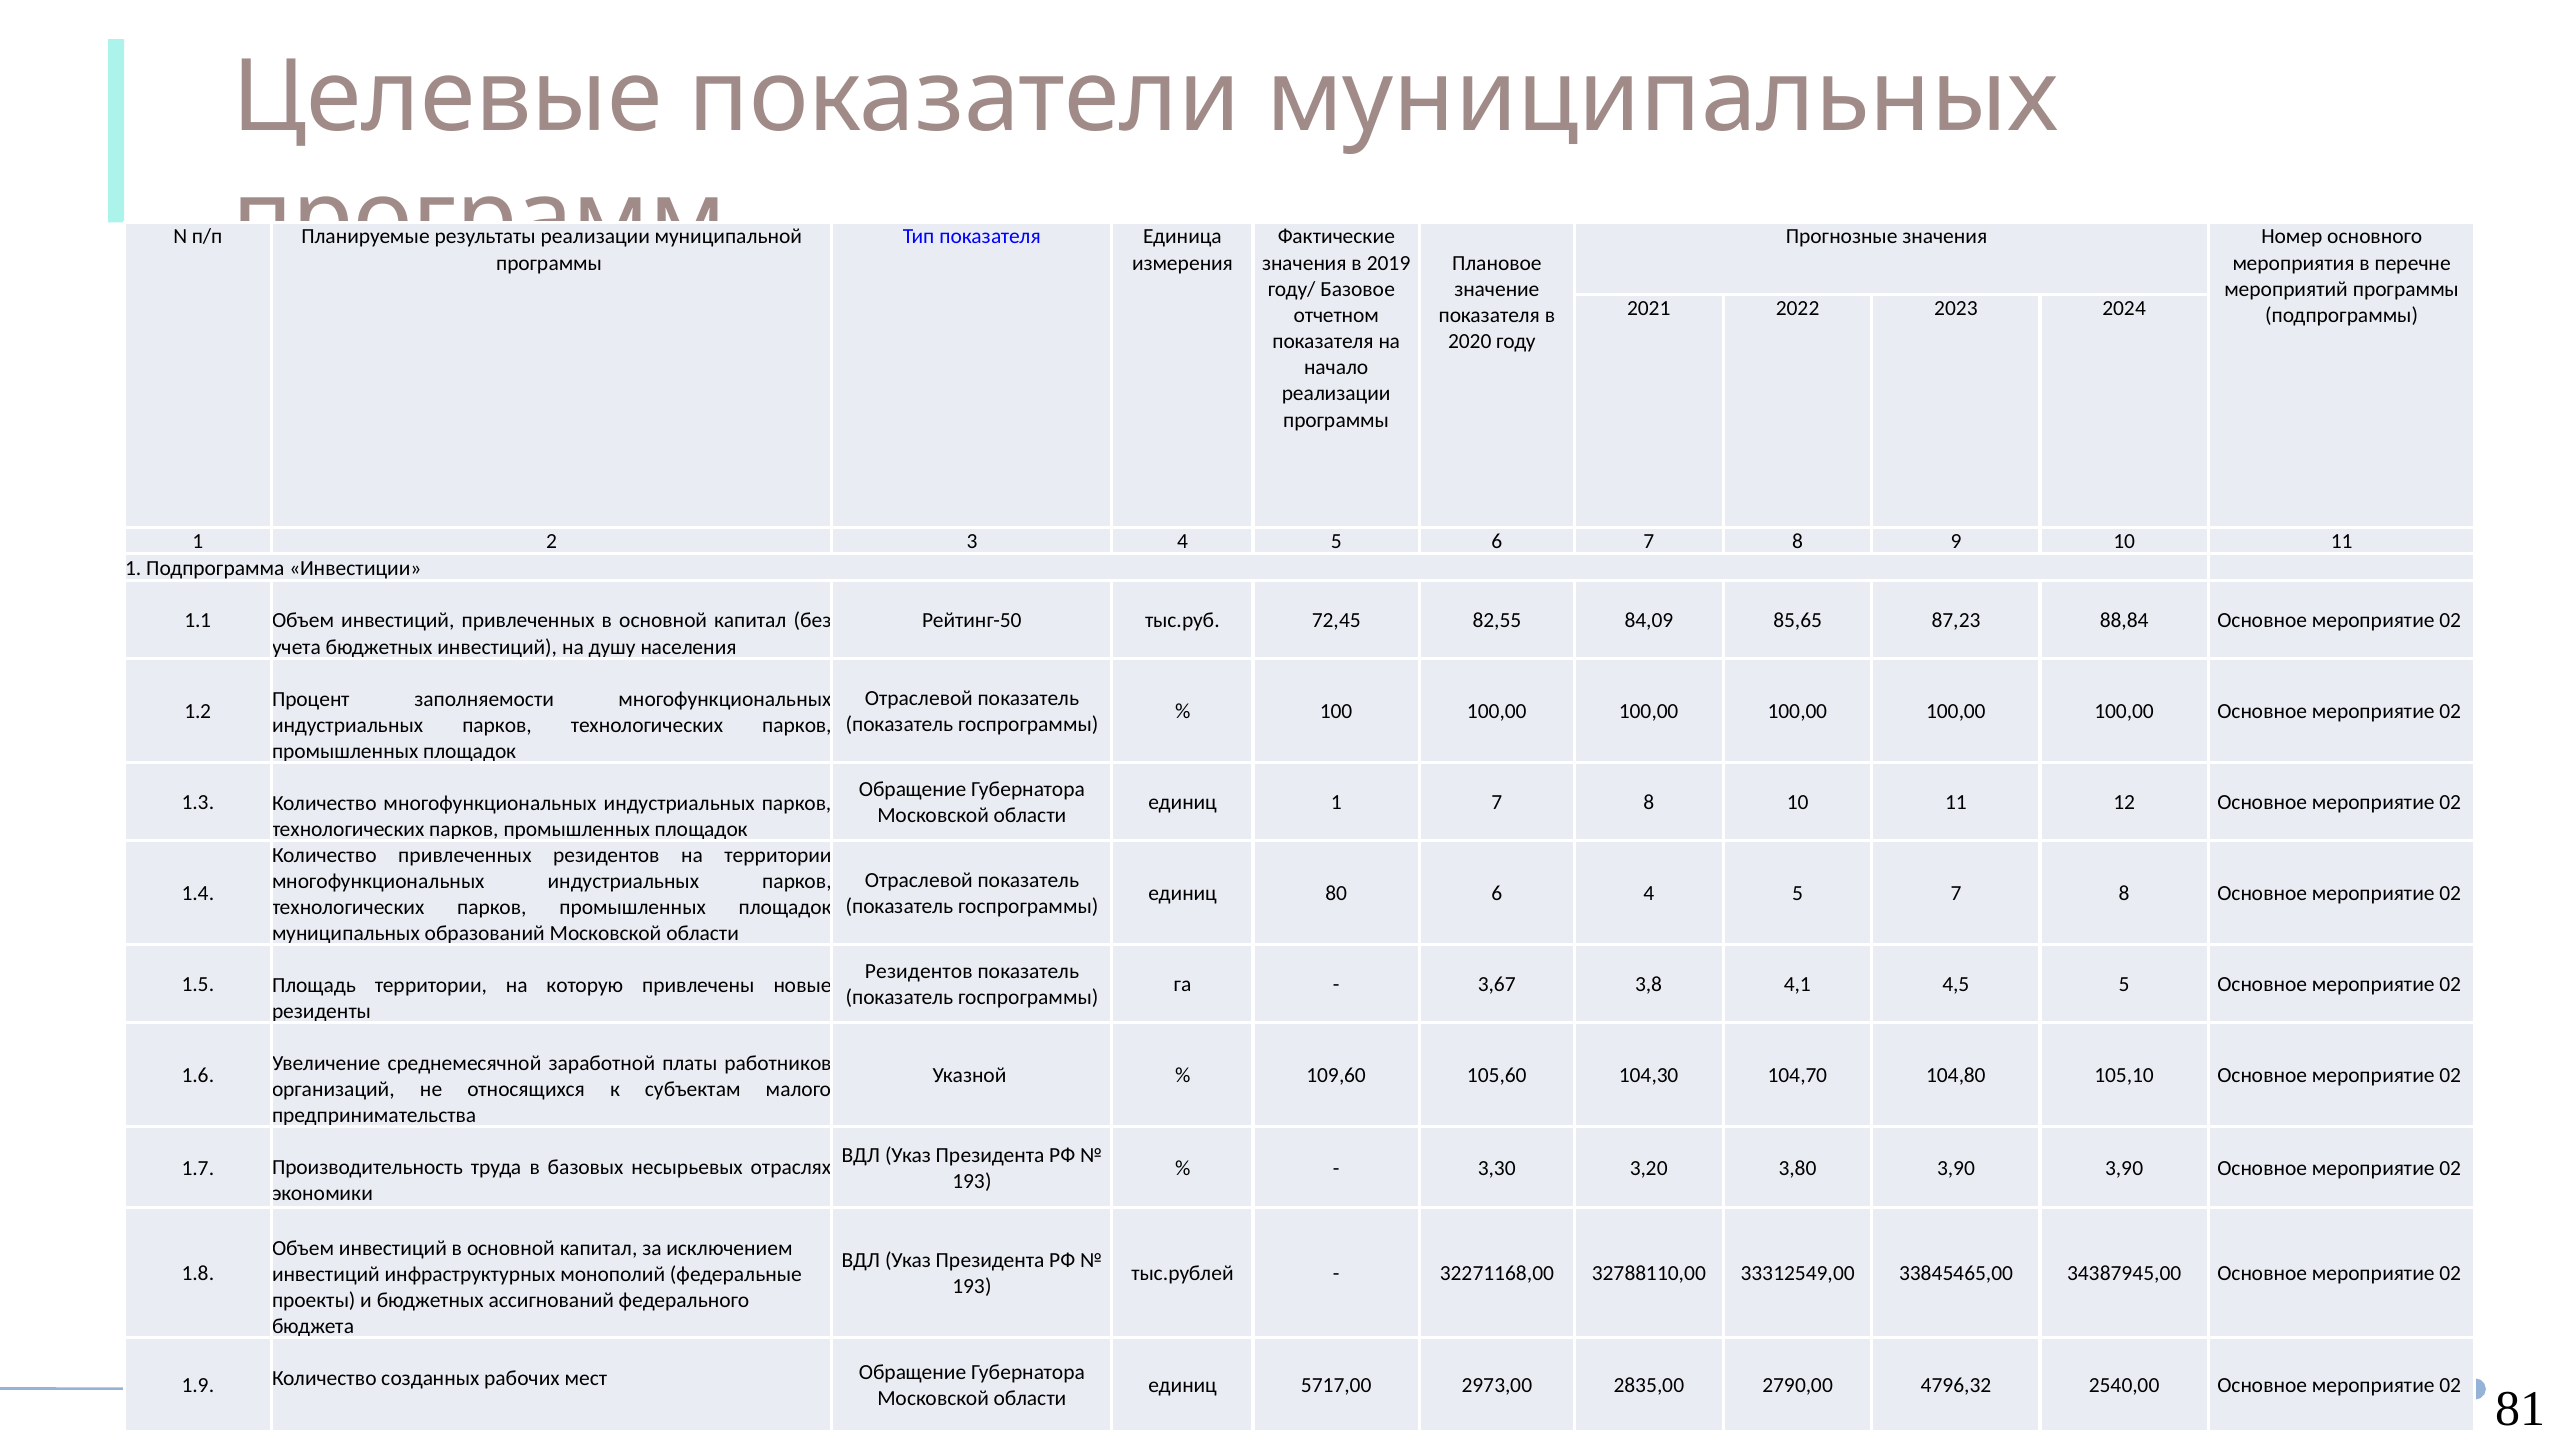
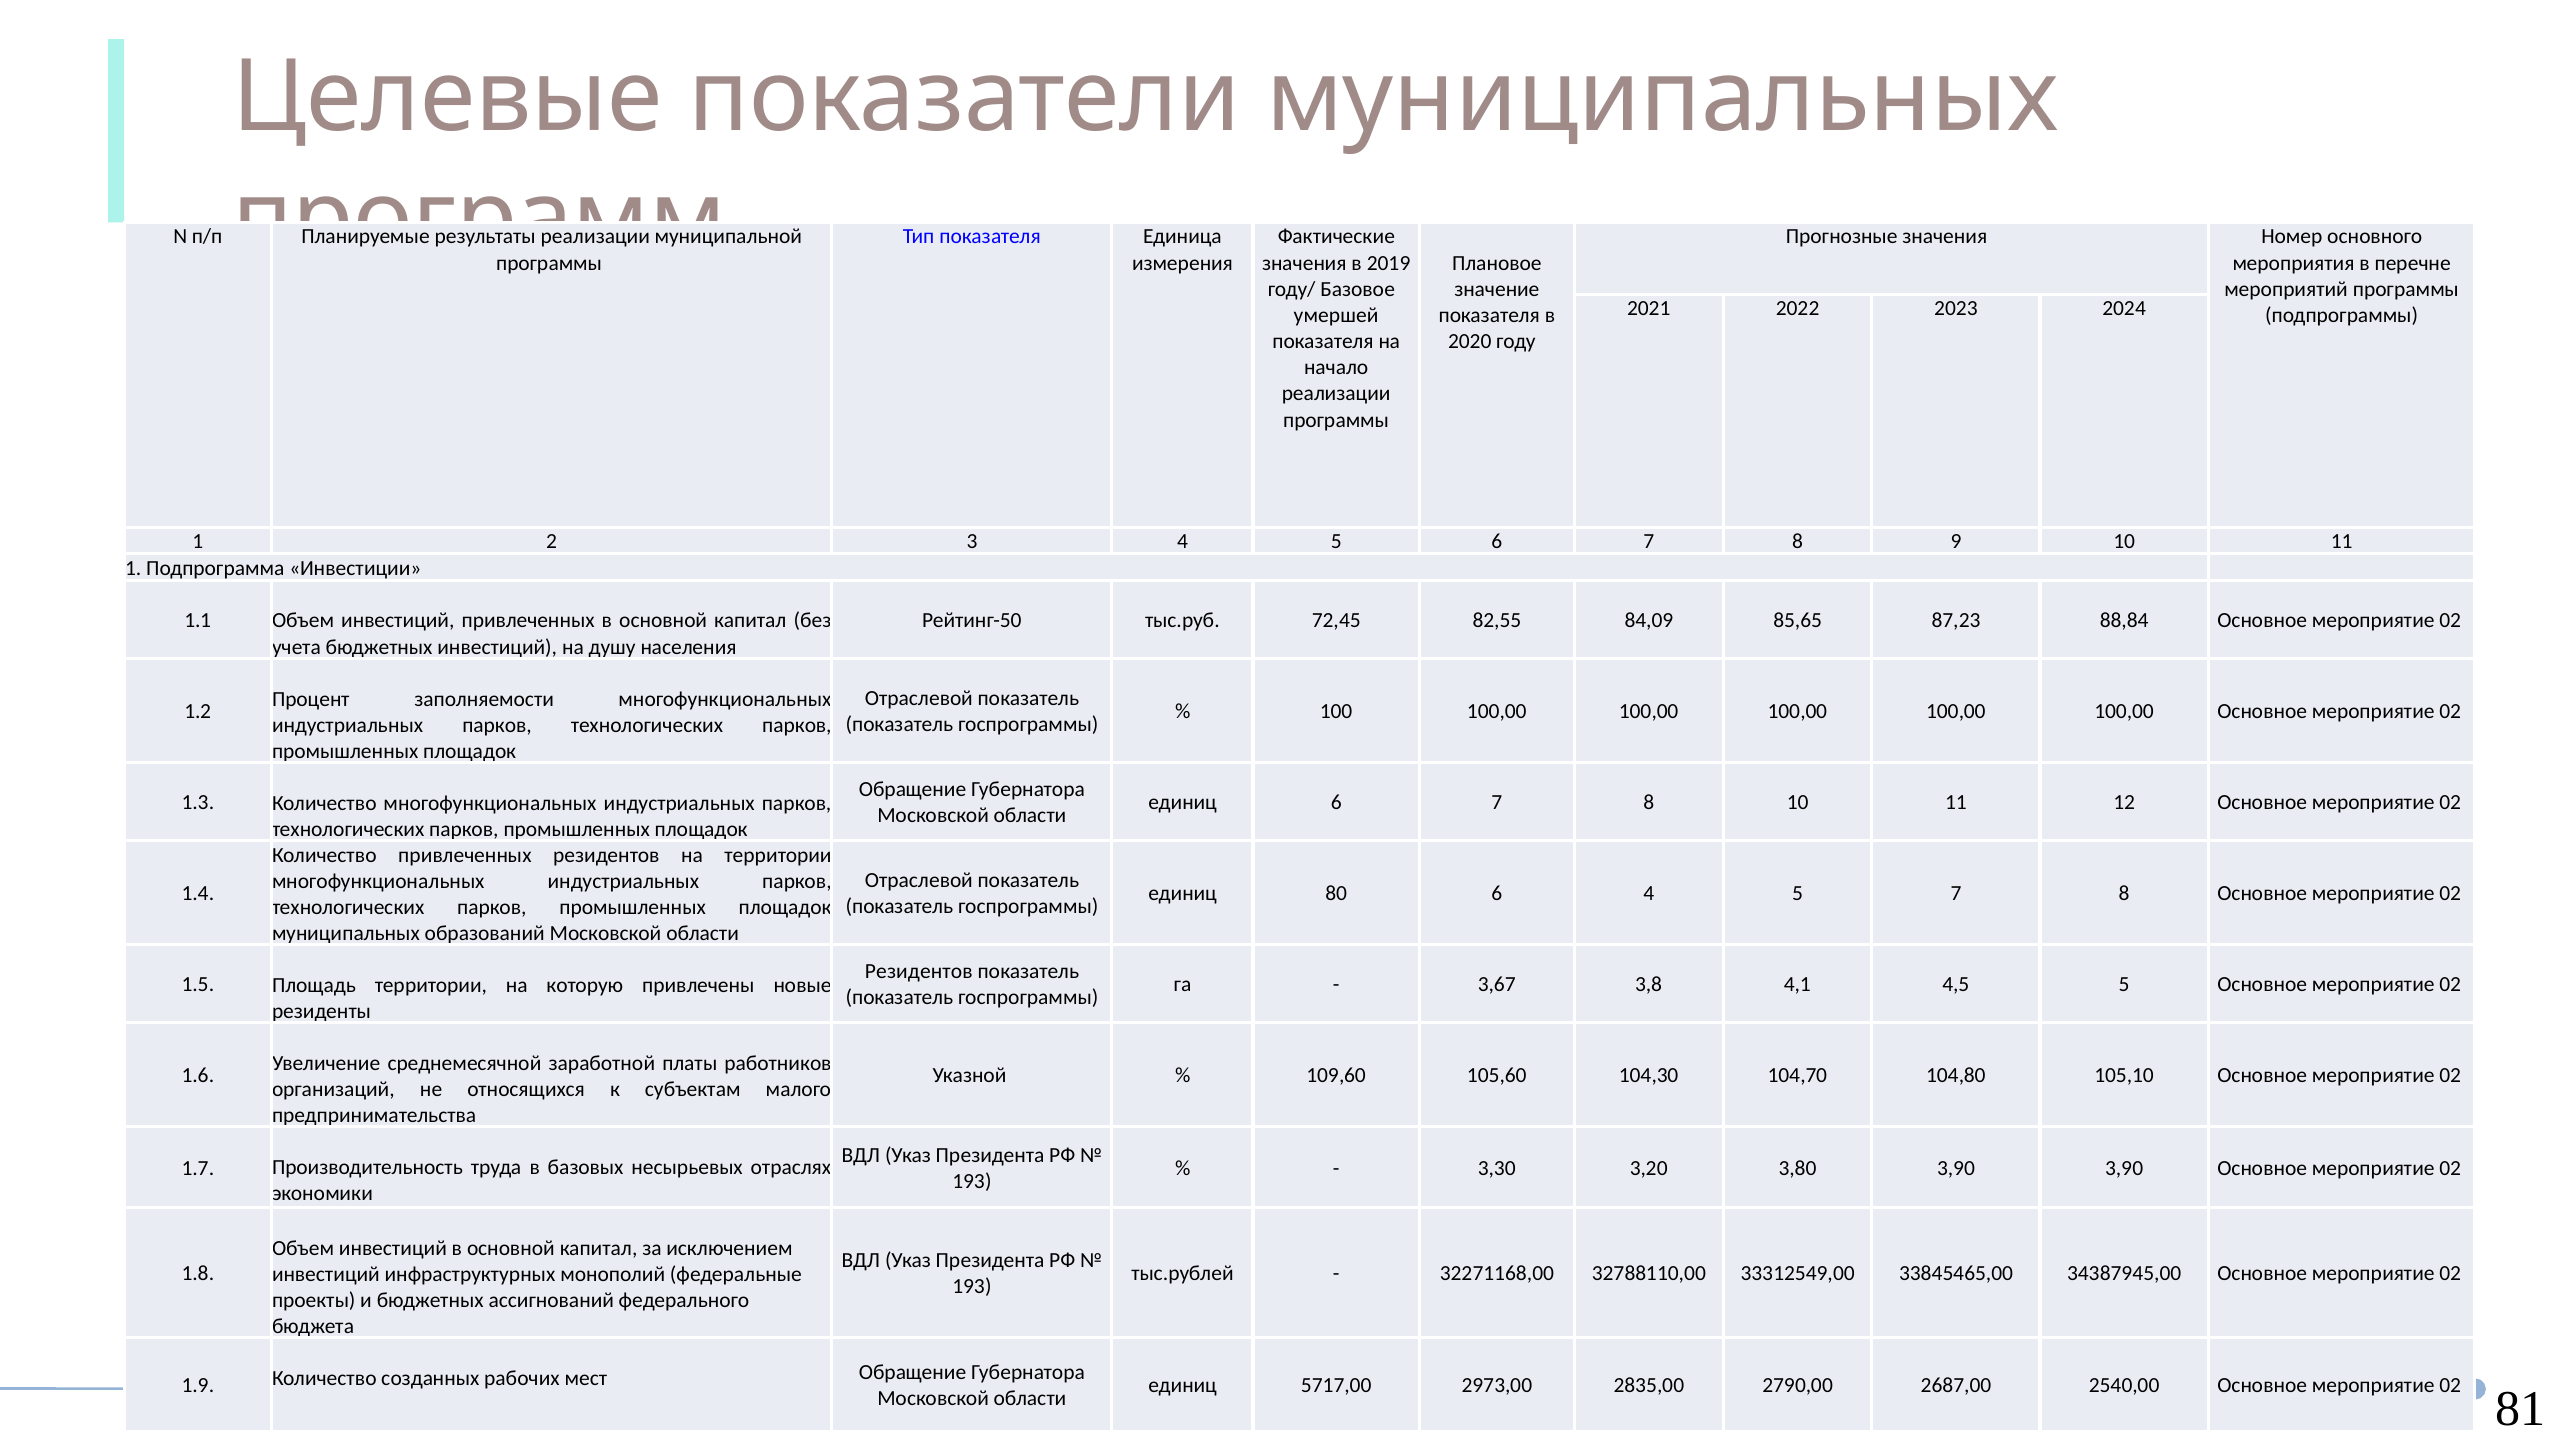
отчетном: отчетном -> умершей (1336, 315)
единиц 1: 1 -> 6 (1336, 802)
4796,32: 4796,32 -> 2687,00 (1956, 1385)
